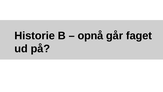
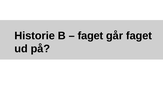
opnå: opnå -> faget (90, 36)
